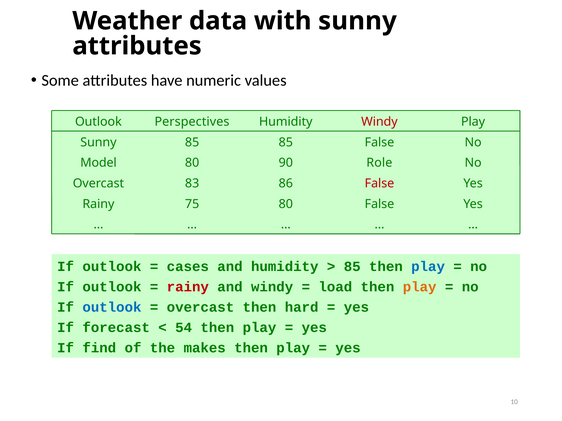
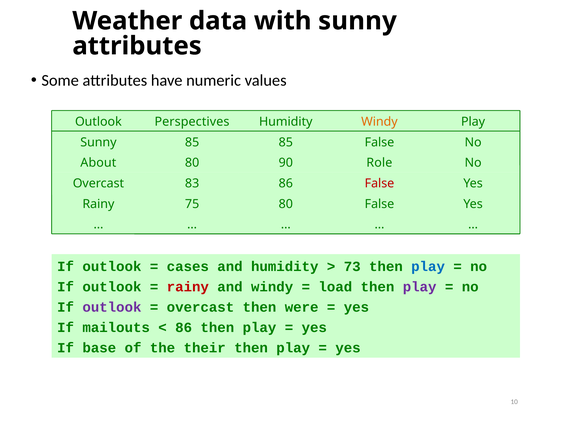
Windy colour: red -> orange (379, 122)
Model: Model -> About (98, 163)
85: 85 -> 73 (352, 267)
play colour: orange -> purple (420, 287)
outlook colour: blue -> purple (112, 307)
hard: hard -> were (302, 307)
forecast: forecast -> mailouts (116, 328)
54: 54 -> 86 (184, 328)
find: find -> base (99, 348)
makes: makes -> their (205, 348)
